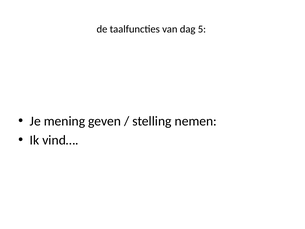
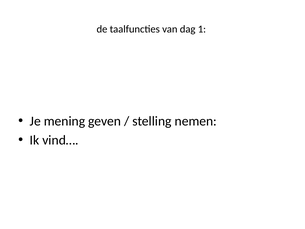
5: 5 -> 1 (202, 29)
